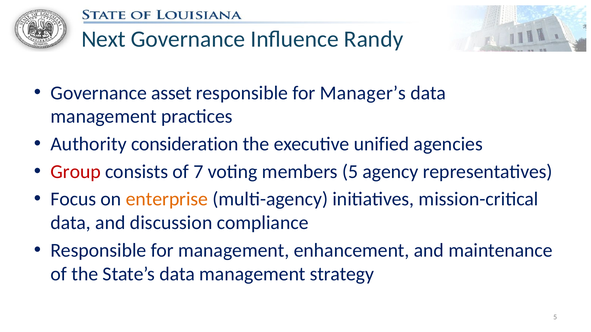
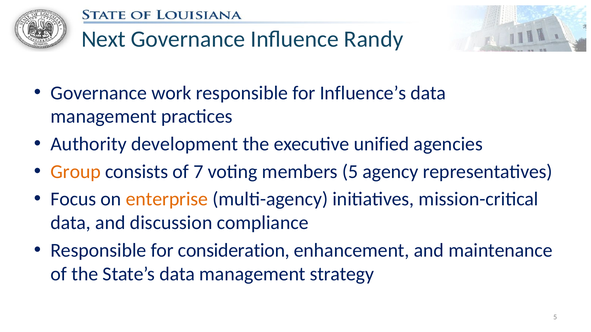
asset: asset -> work (171, 93)
Manager’s: Manager’s -> Influence’s (363, 93)
consideration: consideration -> development (185, 144)
Group colour: red -> orange (76, 172)
for management: management -> consideration (234, 251)
